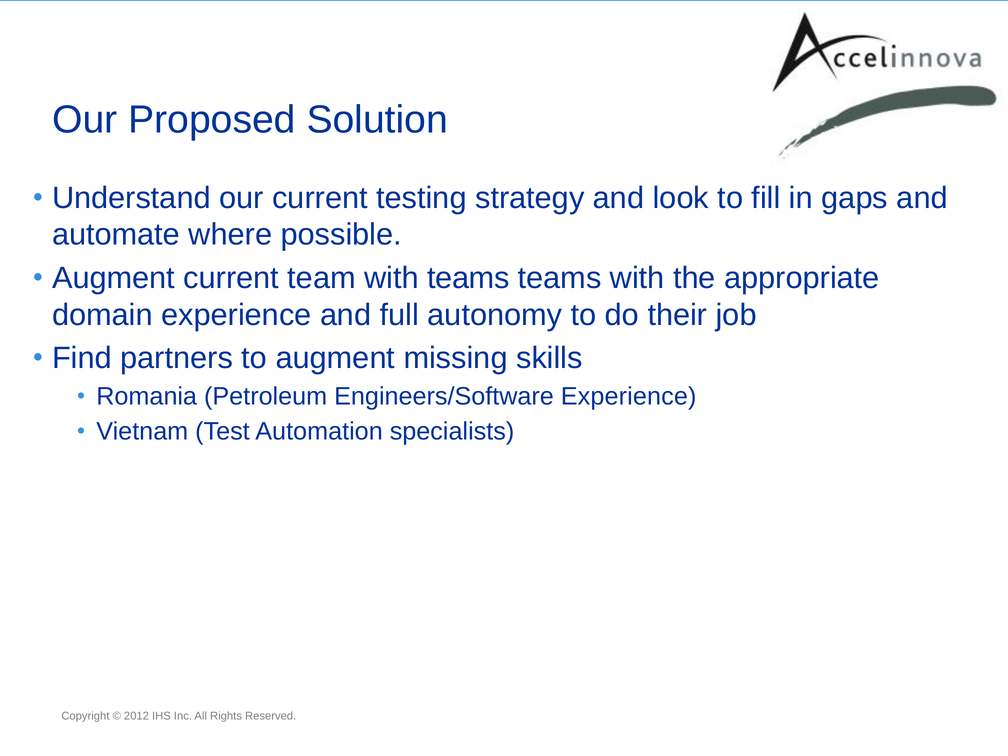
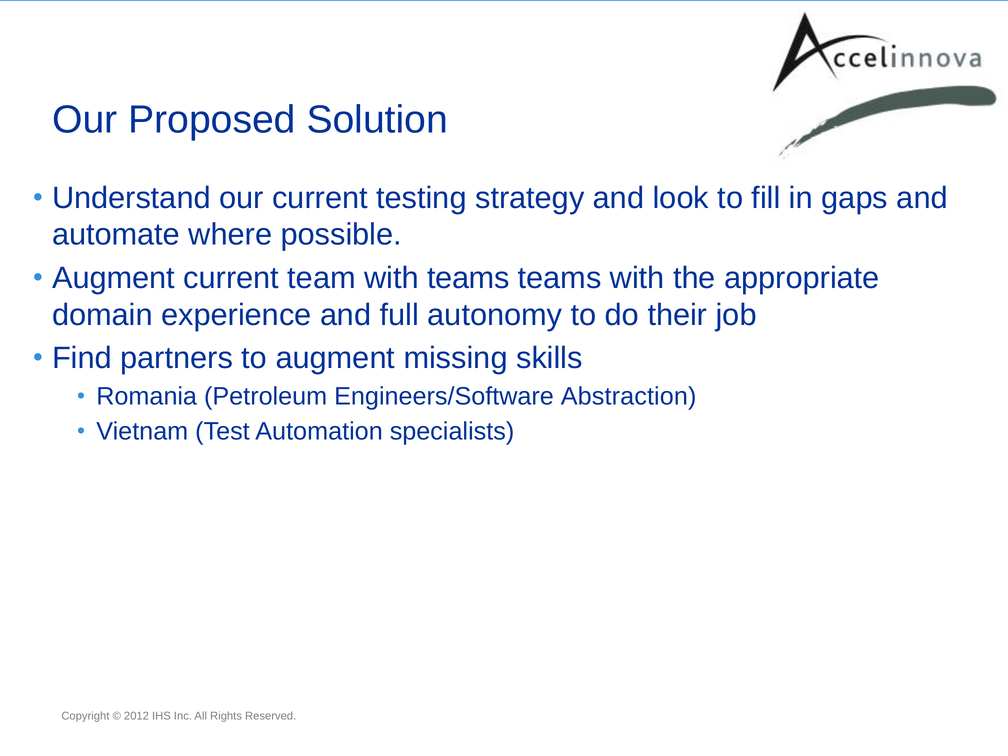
Engineers/Software Experience: Experience -> Abstraction (629, 396)
